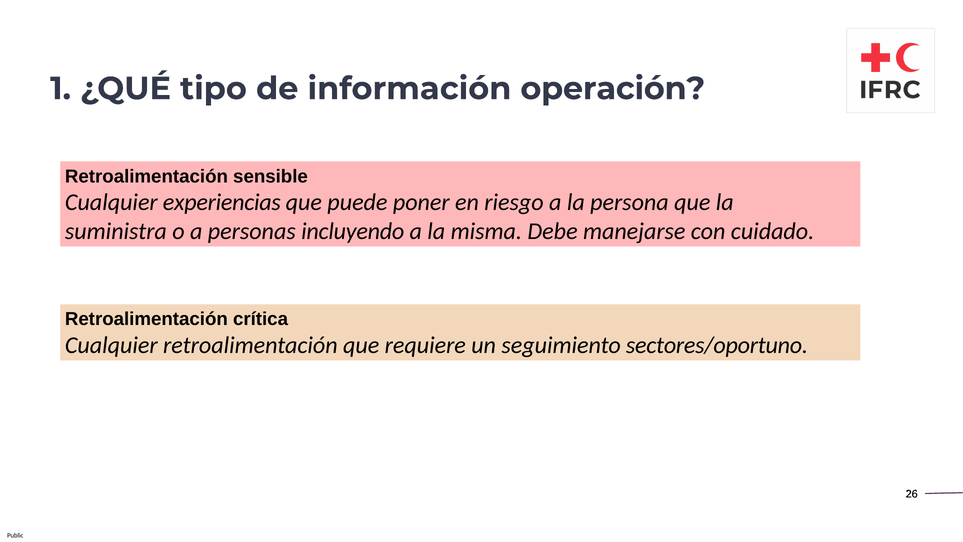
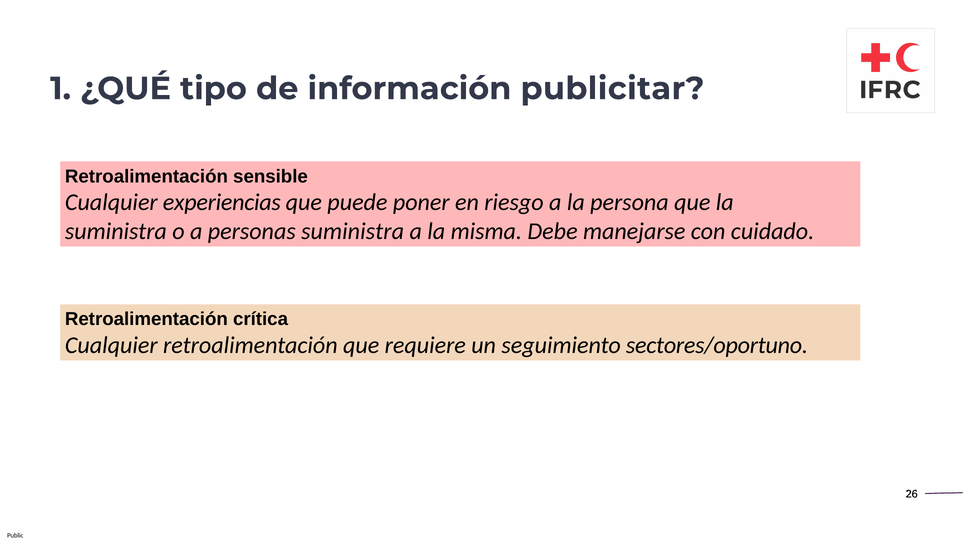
operación: operación -> publicitar (612, 89)
personas incluyendo: incluyendo -> suministra (353, 231)
